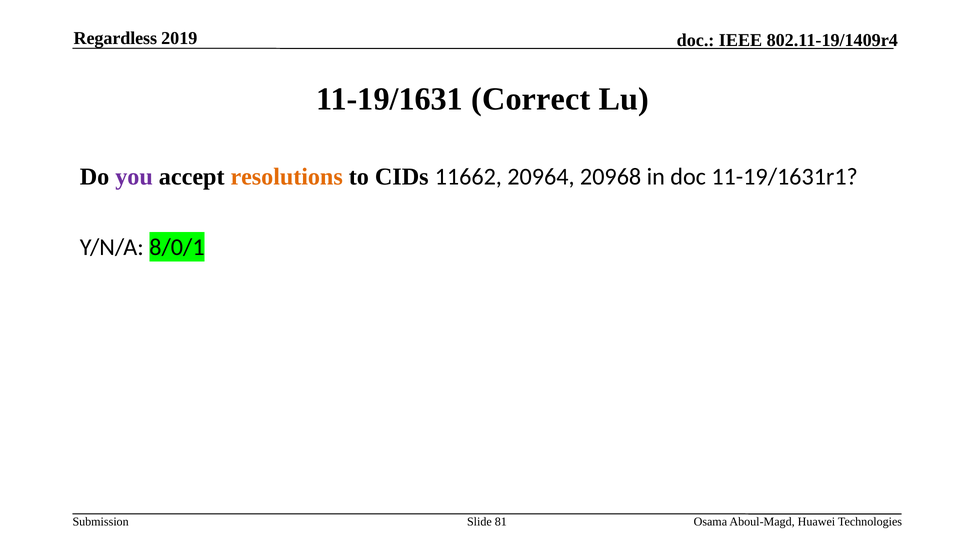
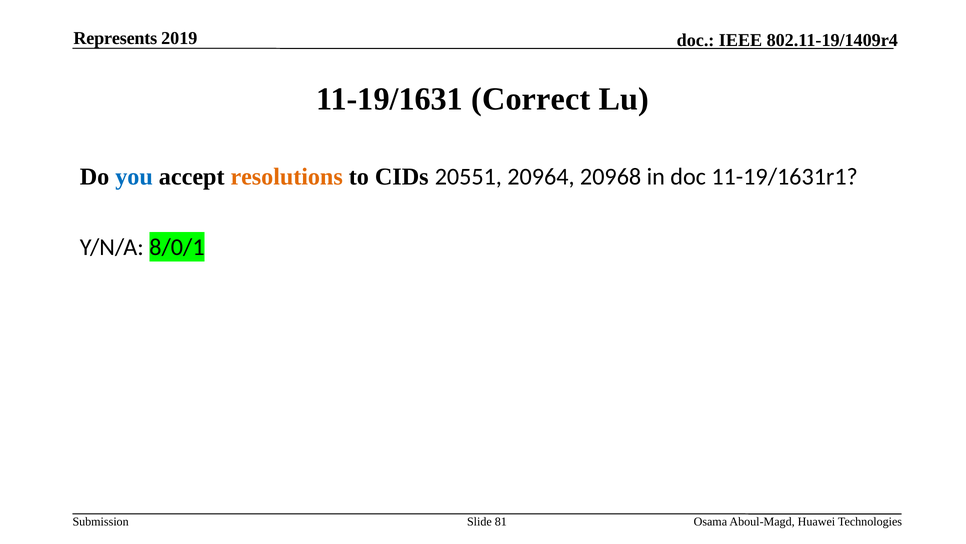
Regardless: Regardless -> Represents (115, 38)
you colour: purple -> blue (134, 177)
11662: 11662 -> 20551 (468, 177)
